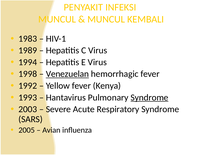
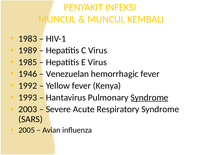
1994: 1994 -> 1985 (28, 62)
1998: 1998 -> 1946 (28, 74)
Venezuelan underline: present -> none (67, 74)
